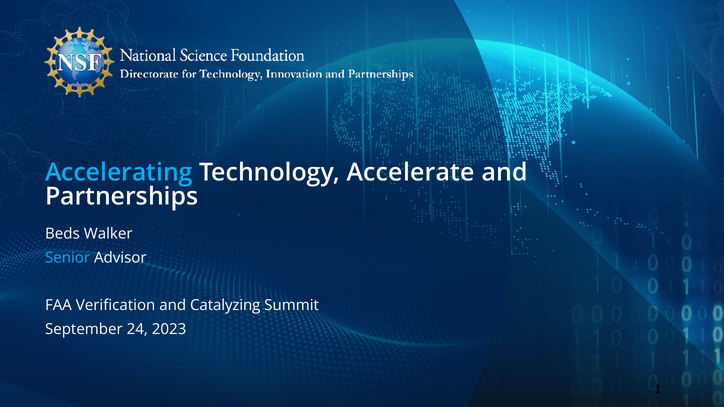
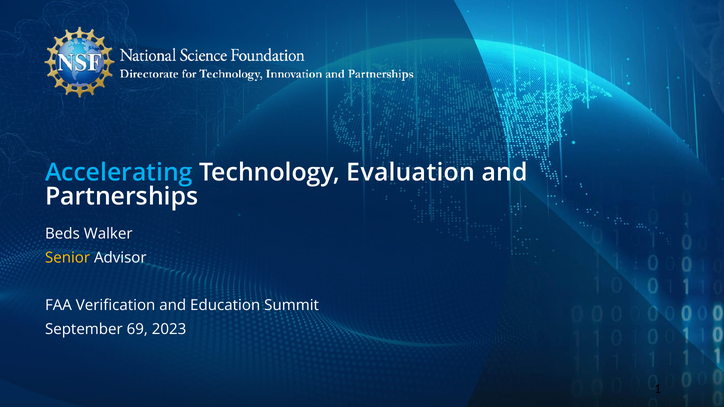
Accelerate: Accelerate -> Evaluation (411, 173)
Senior colour: light blue -> yellow (68, 258)
Catalyzing: Catalyzing -> Education (225, 306)
24: 24 -> 69 (137, 329)
